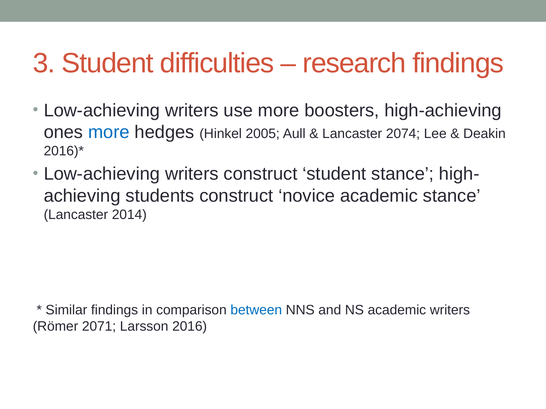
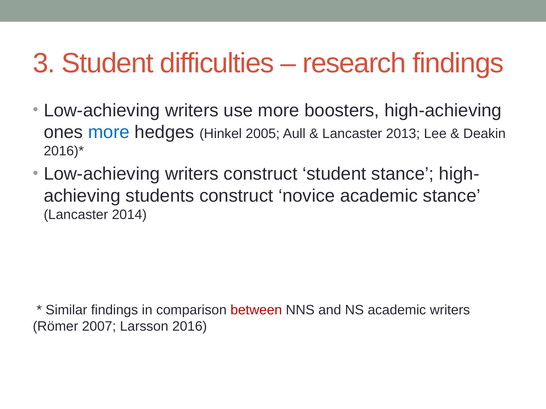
2074: 2074 -> 2013 (403, 134)
between colour: blue -> red (256, 310)
2071: 2071 -> 2007 (99, 327)
